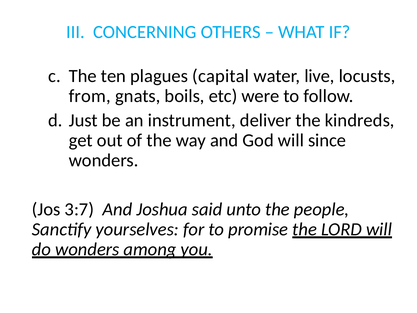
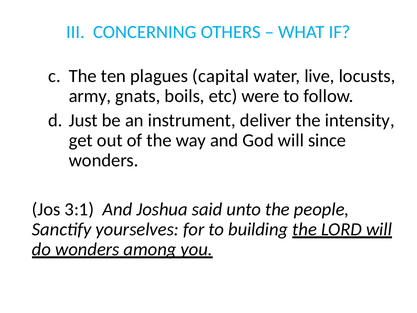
from: from -> army (90, 96)
kindreds: kindreds -> intensity (360, 120)
3:7: 3:7 -> 3:1 (79, 209)
promise: promise -> building (258, 229)
